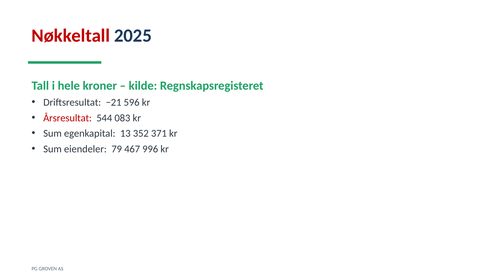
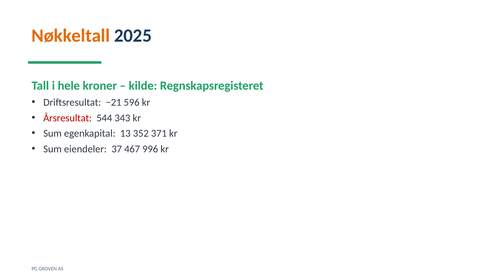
Nøkkeltall colour: red -> orange (71, 35)
083: 083 -> 343 (122, 118)
79: 79 -> 37 (117, 149)
